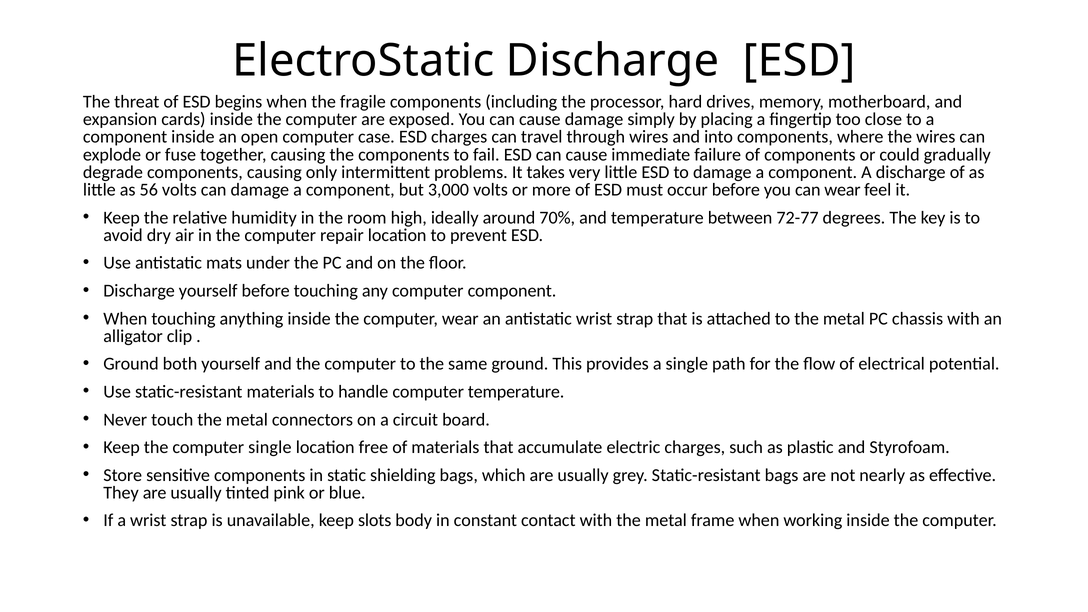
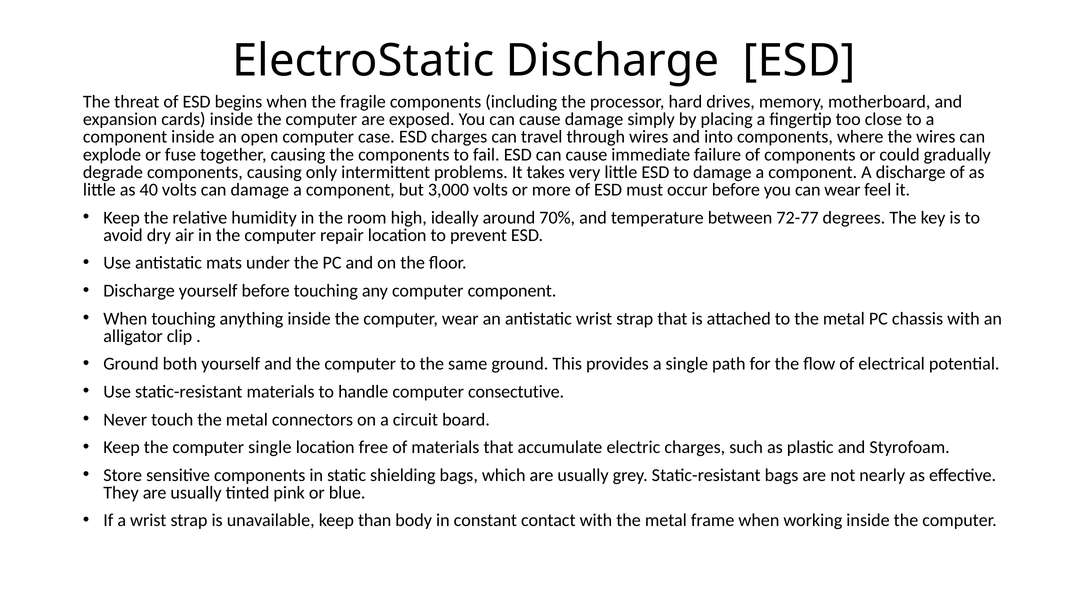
56: 56 -> 40 (149, 190)
computer temperature: temperature -> consectutive (516, 392)
slots: slots -> than (375, 520)
